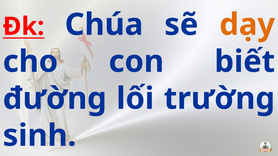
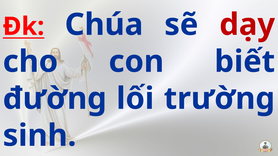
dạy colour: orange -> red (247, 25)
